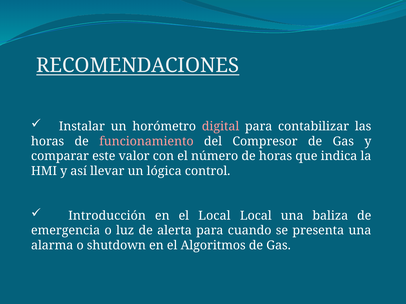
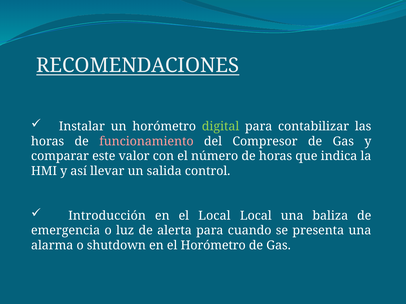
digital colour: pink -> light green (221, 127)
lógica: lógica -> salida (164, 171)
el Algoritmos: Algoritmos -> Horómetro (213, 246)
